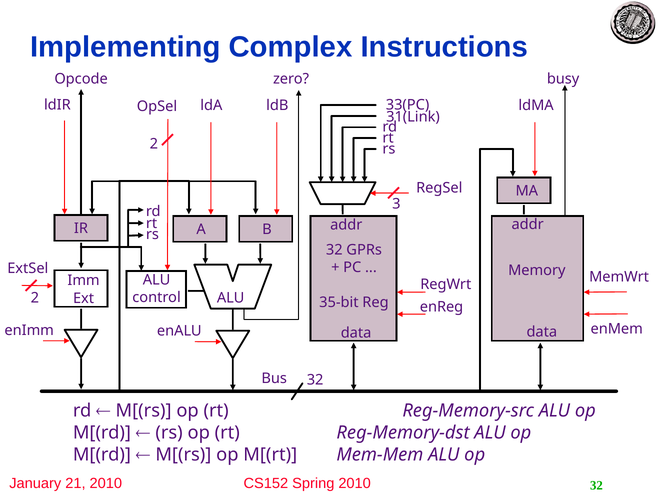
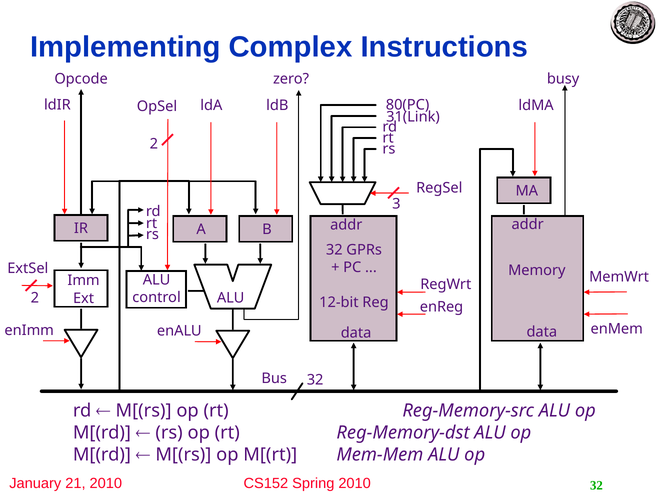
33(PC: 33(PC -> 80(PC (408, 105)
35-bit: 35-bit -> 12-bit (339, 302)
